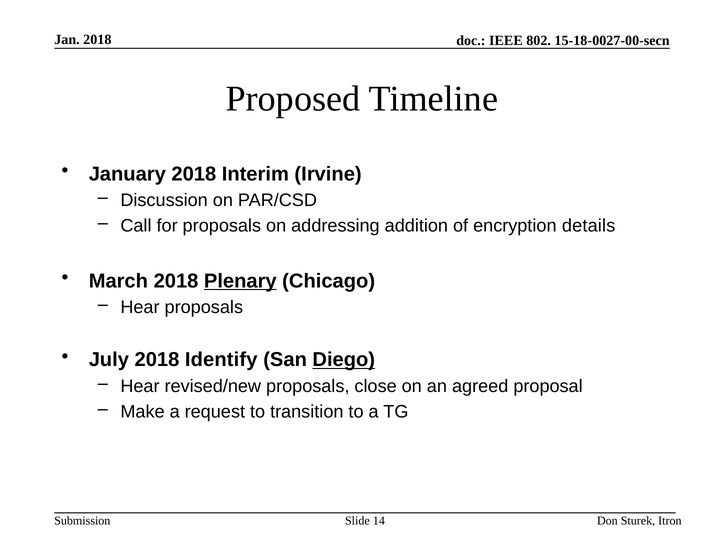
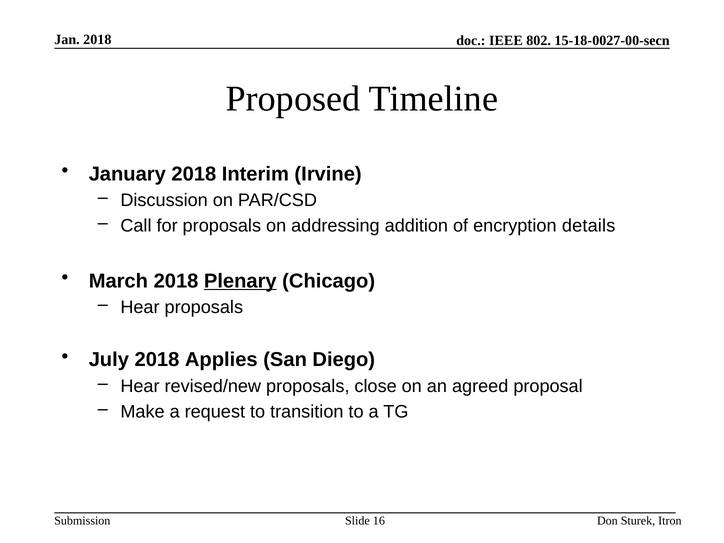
Identify: Identify -> Applies (221, 360)
Diego underline: present -> none (344, 360)
14: 14 -> 16 (379, 521)
